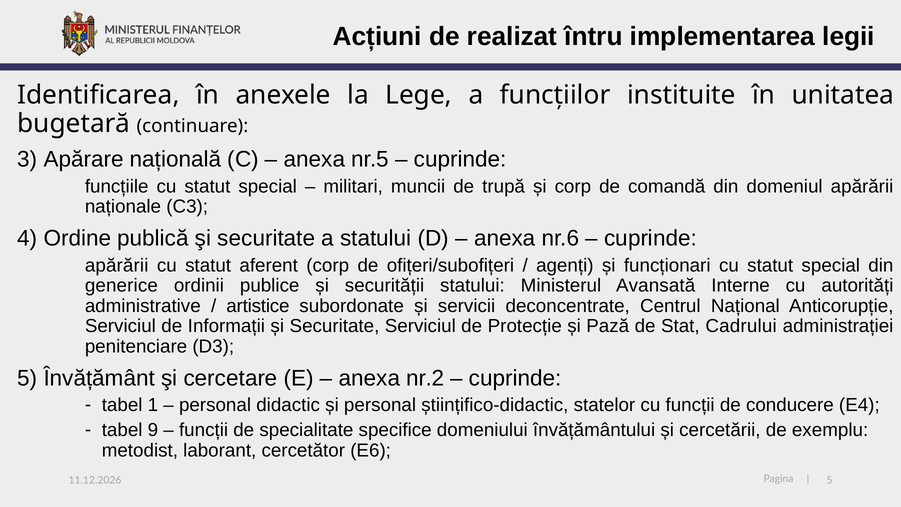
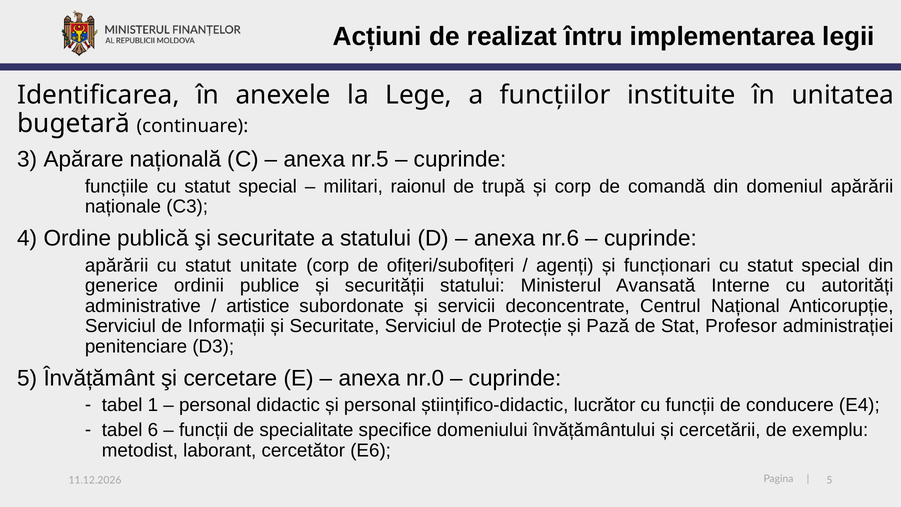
muncii: muncii -> raionul (418, 186)
aferent: aferent -> unitate (269, 265)
Cadrului: Cadrului -> Profesor (741, 326)
nr.2: nr.2 -> nr.0 (425, 378)
statelor: statelor -> lucrător (605, 405)
9: 9 -> 6 (153, 430)
